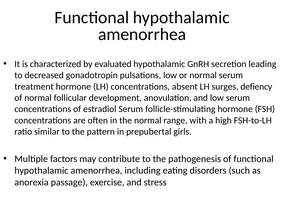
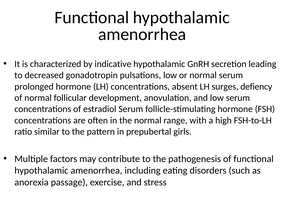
evaluated: evaluated -> indicative (113, 64)
treatment: treatment -> prolonged (34, 87)
